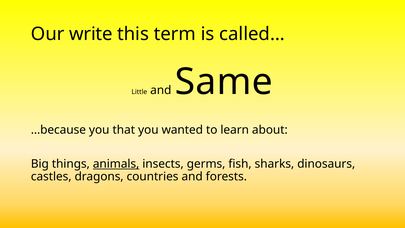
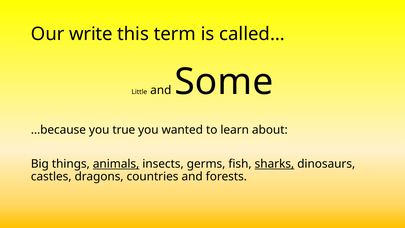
Same: Same -> Some (224, 82)
that: that -> true (124, 130)
sharks underline: none -> present (274, 164)
